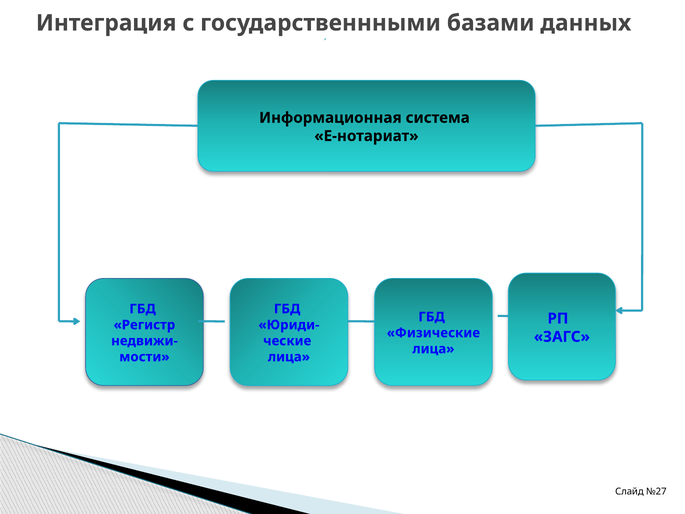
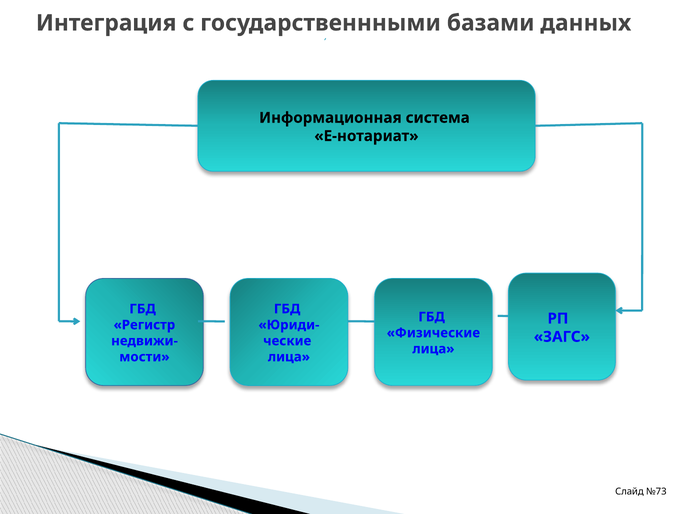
№27: №27 -> №73 (656, 491)
